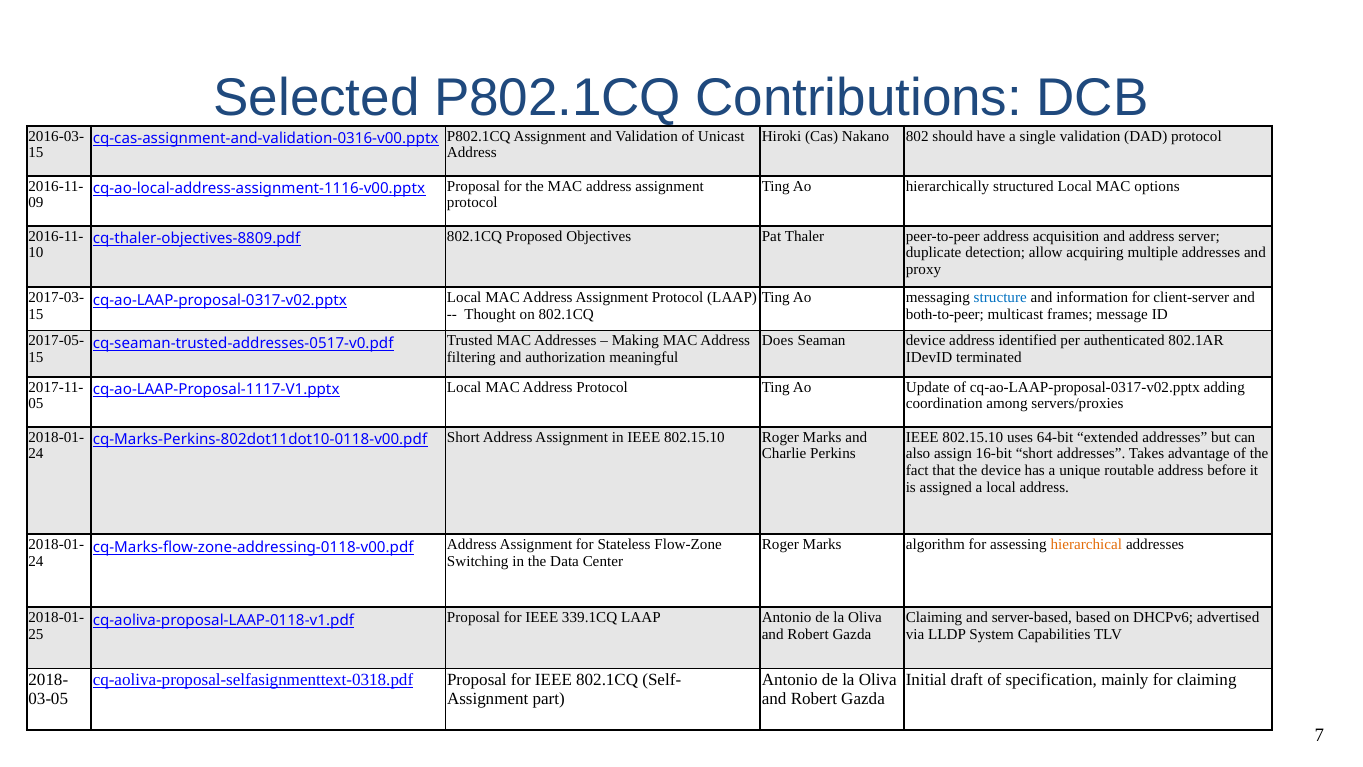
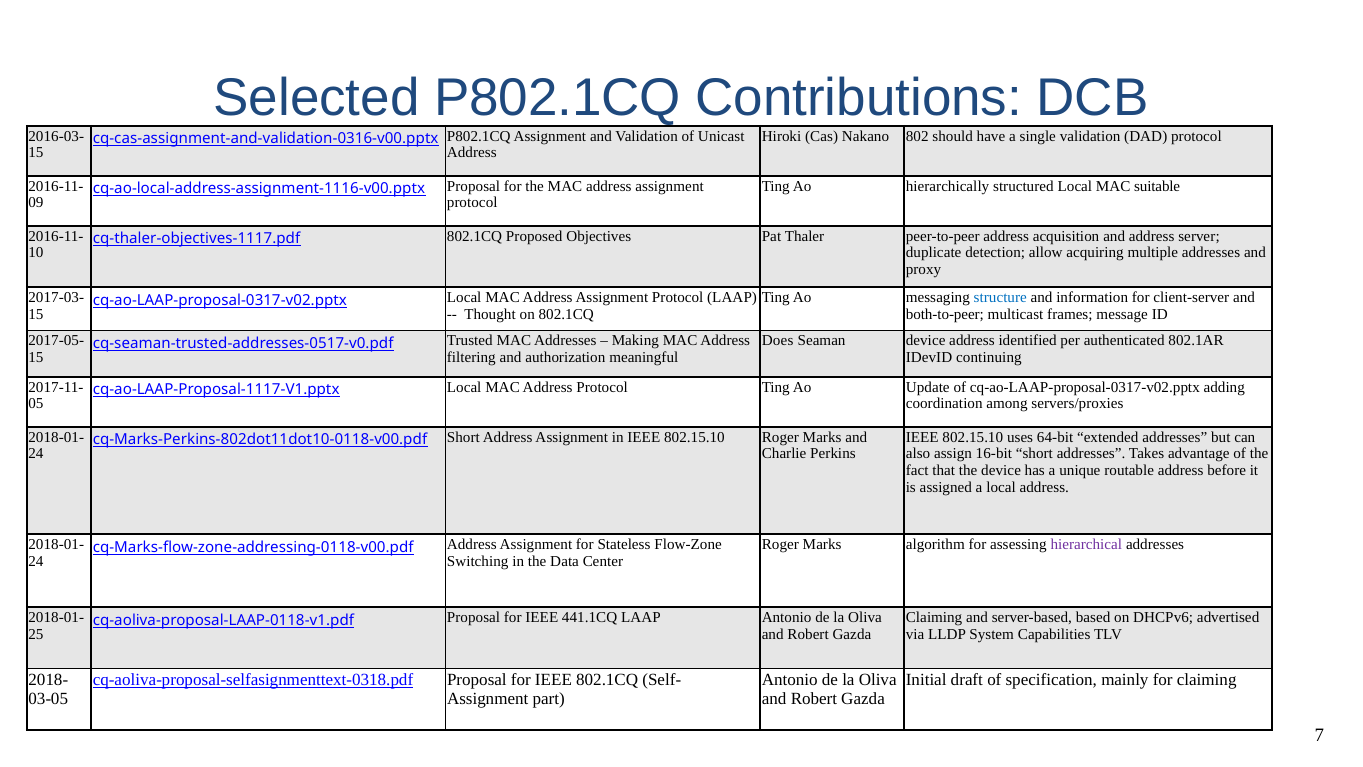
options: options -> suitable (1157, 186)
cq-thaler-objectives-8809.pdf: cq-thaler-objectives-8809.pdf -> cq-thaler-objectives-1117.pdf (197, 239)
terminated: terminated -> continuing (989, 358)
hierarchical colour: orange -> purple (1086, 544)
339.1CQ: 339.1CQ -> 441.1CQ (590, 617)
